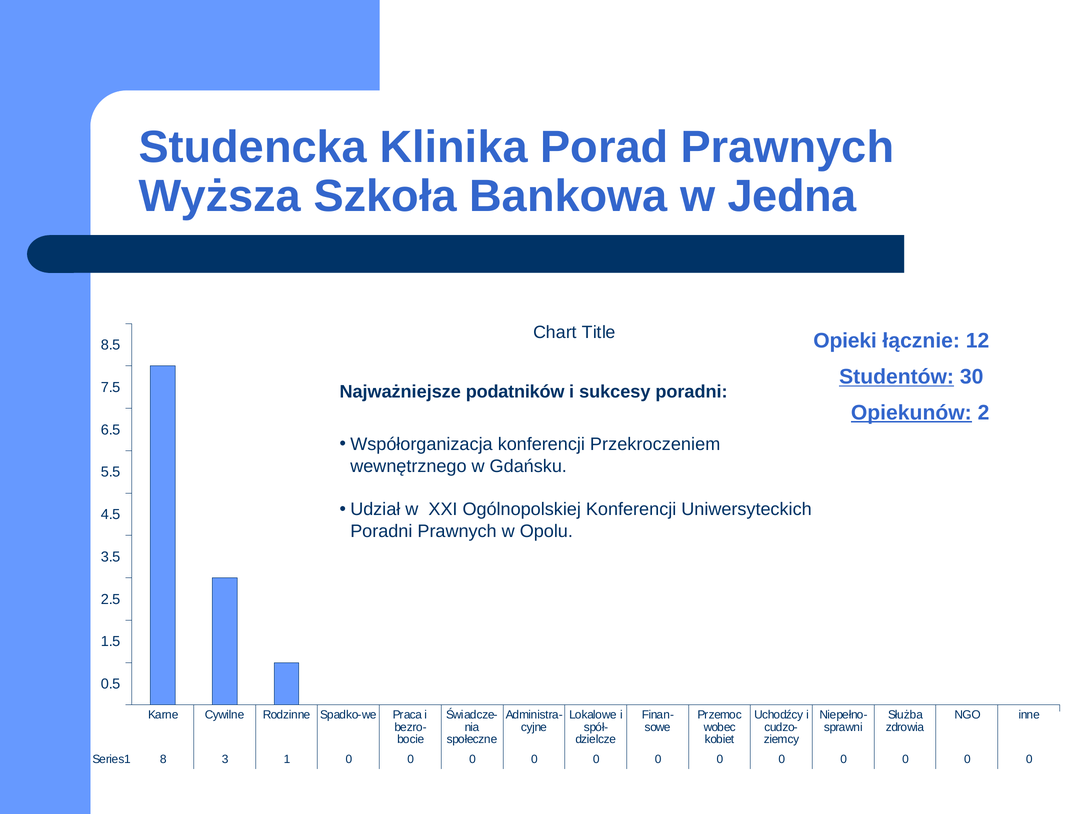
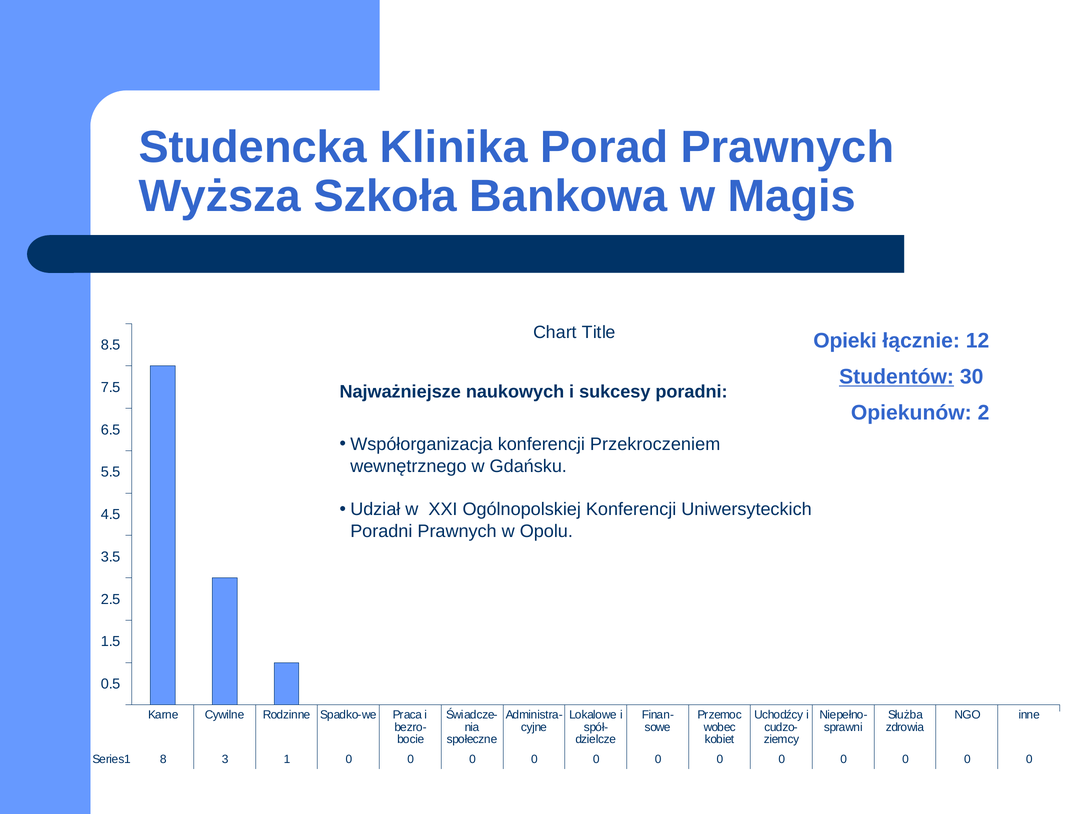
Jedna: Jedna -> Magis (792, 196)
podatników: podatników -> naukowych (515, 392)
Opiekunów underline: present -> none (911, 413)
